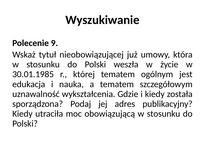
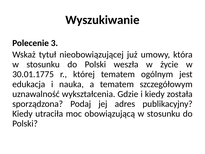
9: 9 -> 3 (54, 43)
30.01.1985: 30.01.1985 -> 30.01.1775 (33, 74)
